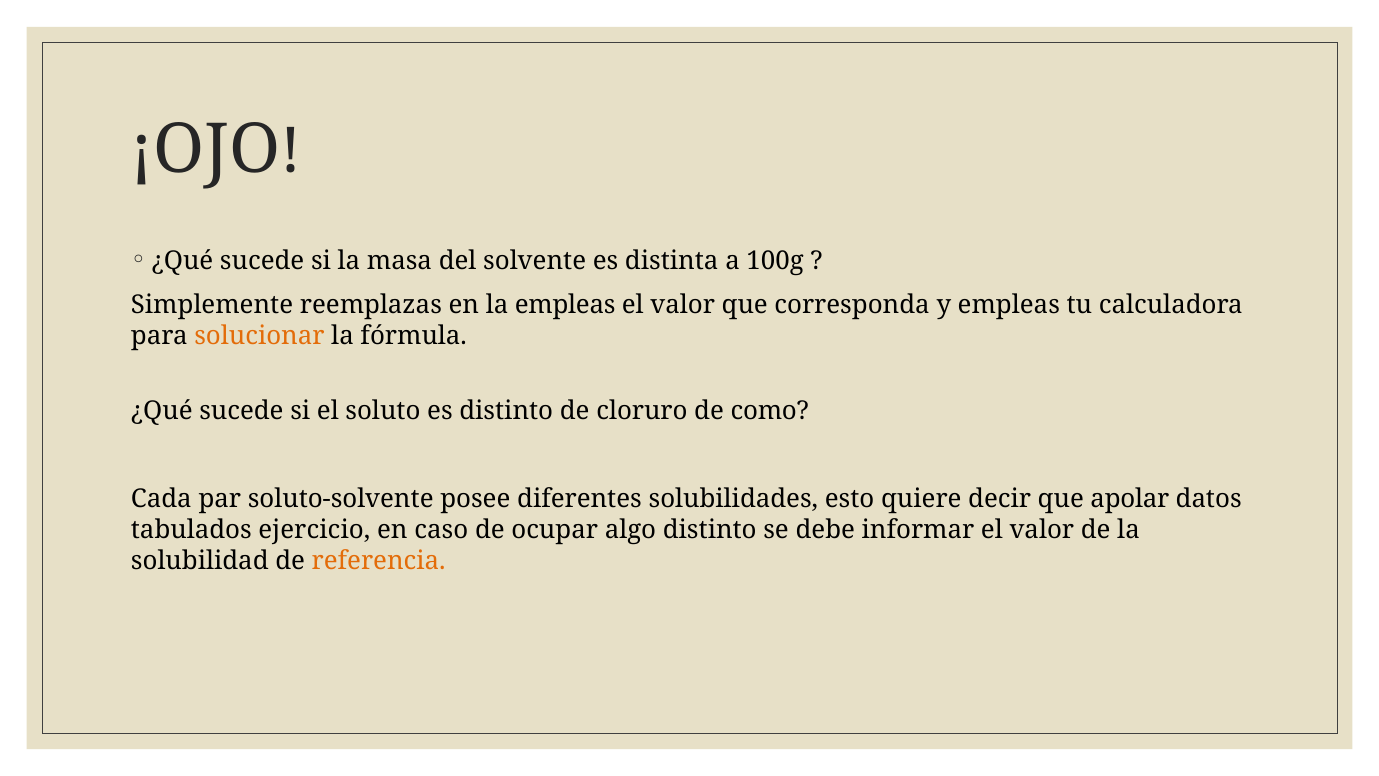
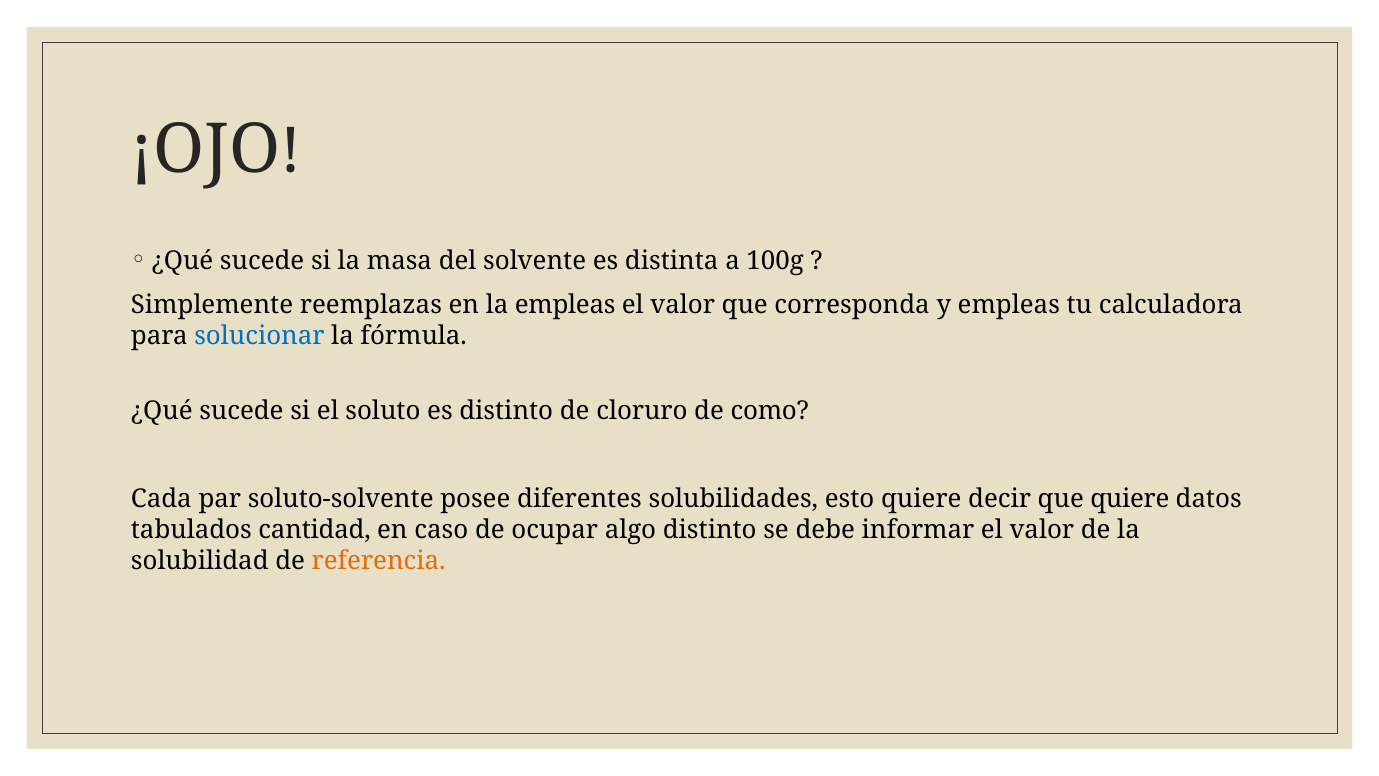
solucionar colour: orange -> blue (259, 335)
que apolar: apolar -> quiere (1130, 498)
ejercicio: ejercicio -> cantidad (315, 529)
